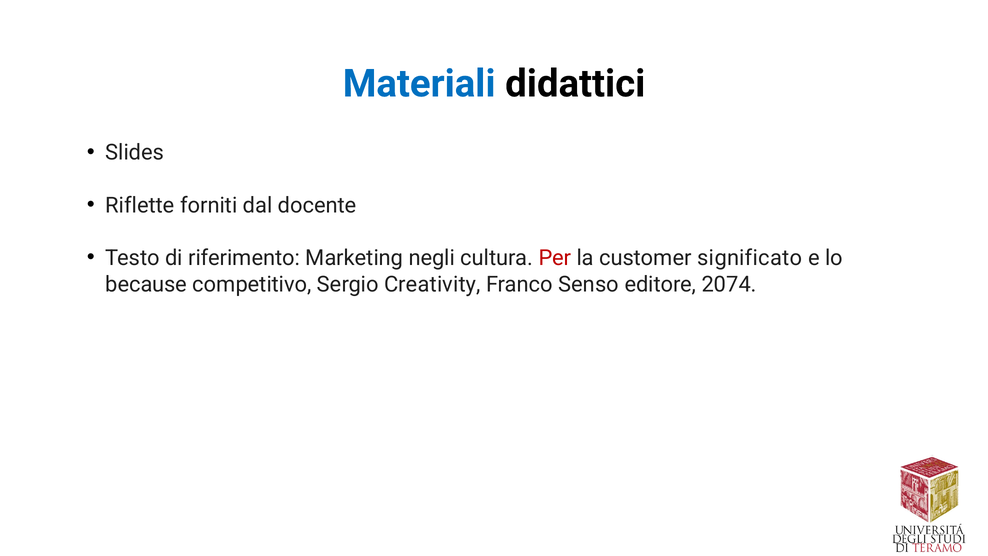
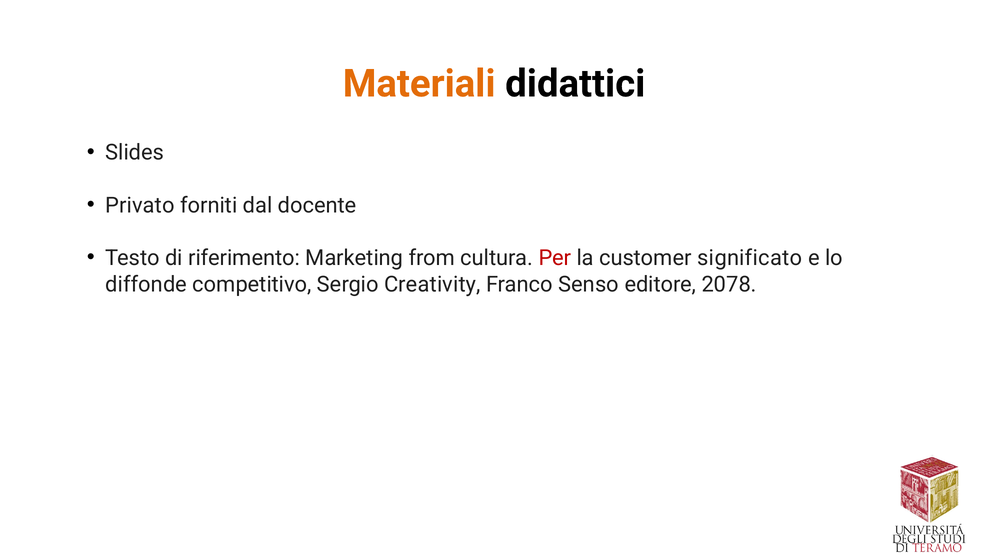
Materiali colour: blue -> orange (419, 84)
Riflette: Riflette -> Privato (140, 205)
negli: negli -> from (432, 258)
because: because -> diffonde (146, 284)
2074: 2074 -> 2078 (729, 284)
